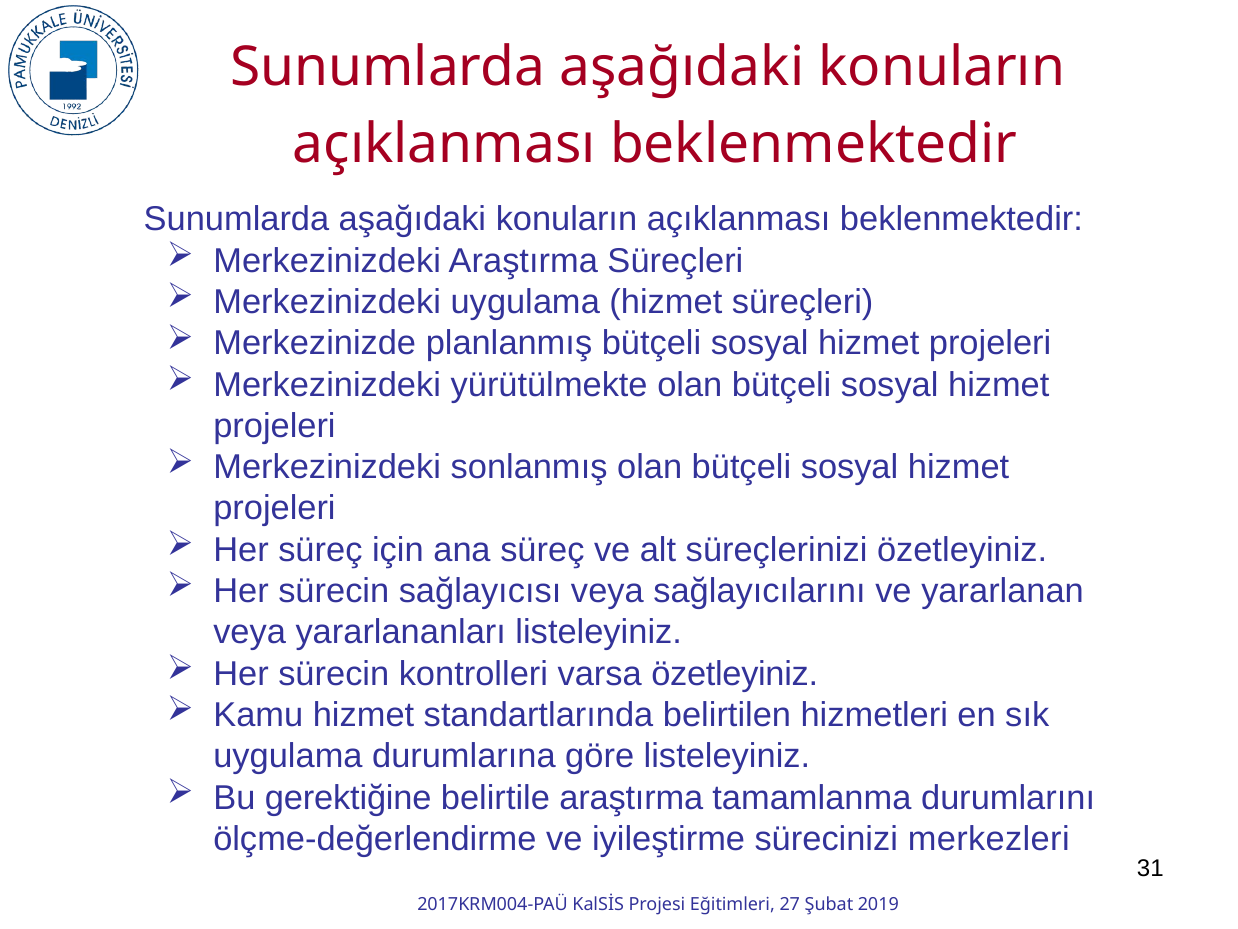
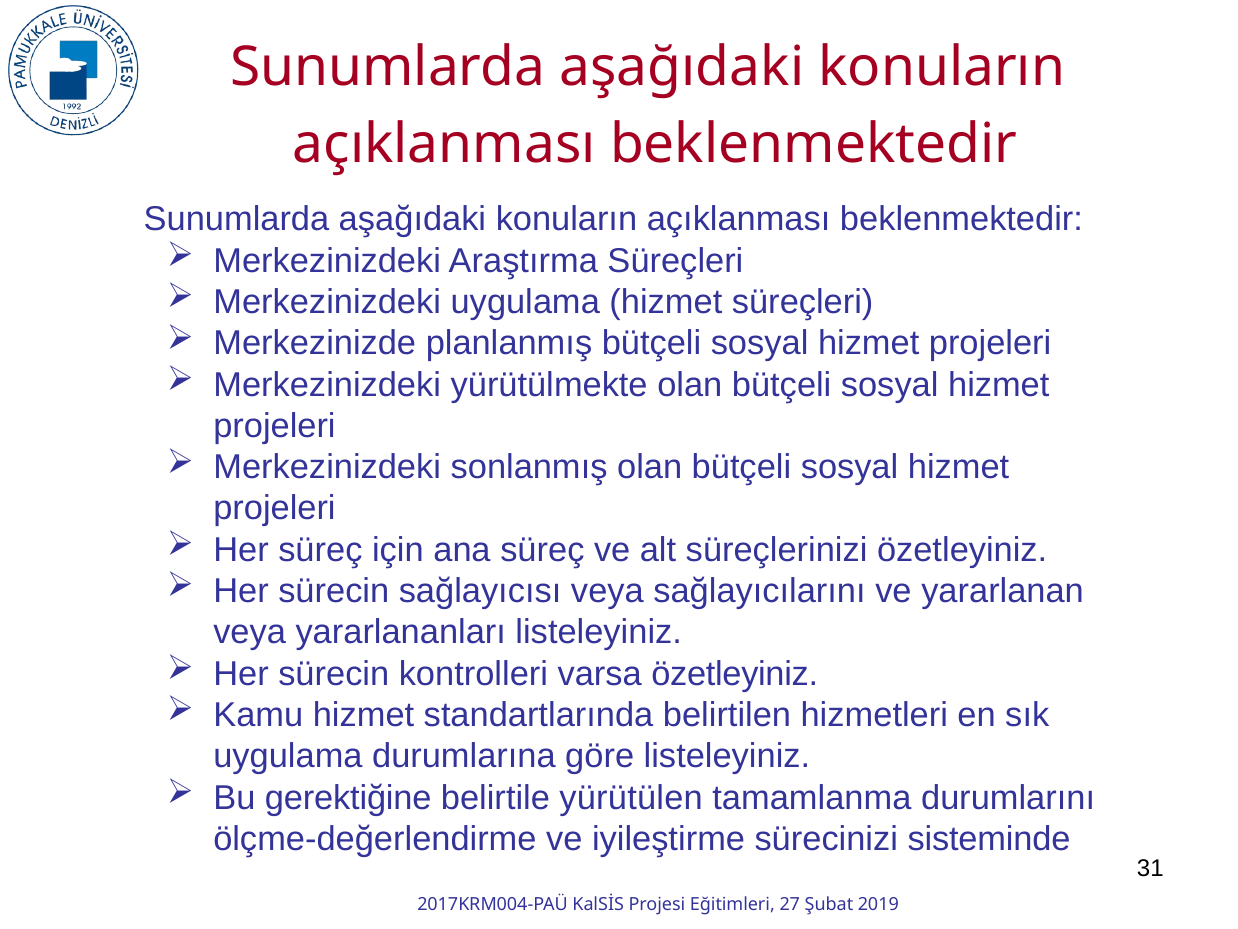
belirtile araştırma: araştırma -> yürütülen (631, 797)
merkezleri: merkezleri -> sisteminde (989, 839)
